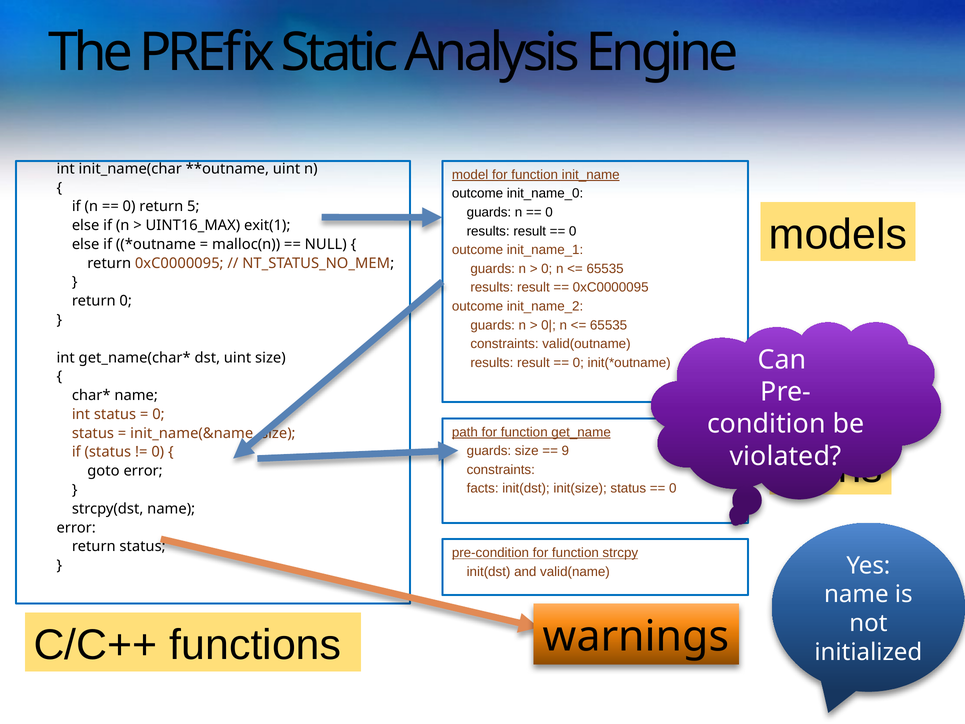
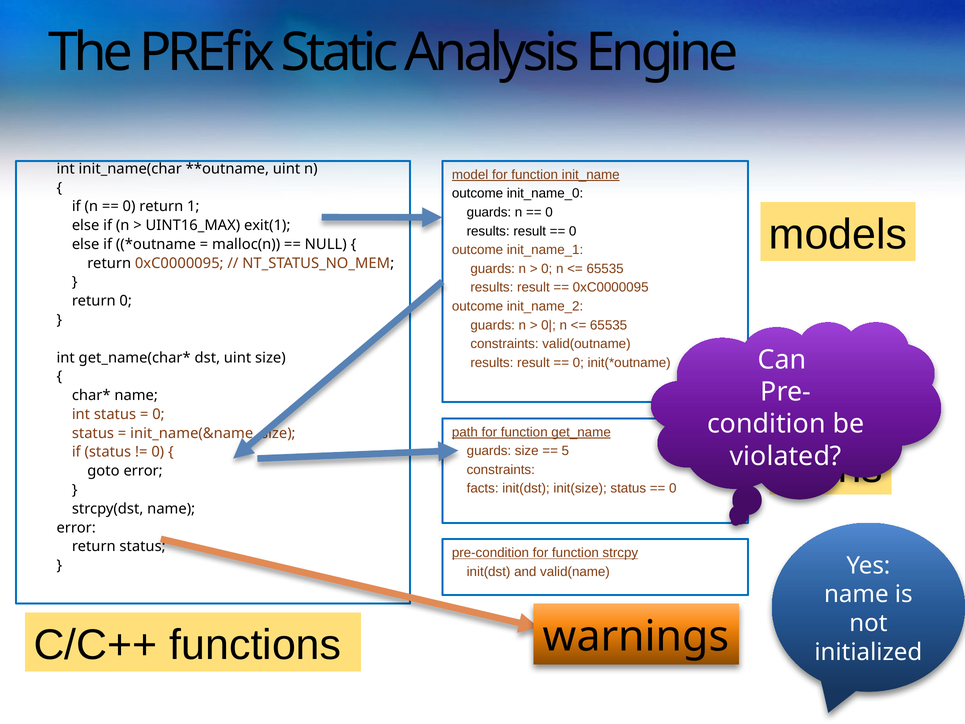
5: 5 -> 1 (193, 206)
9: 9 -> 5 (565, 451)
